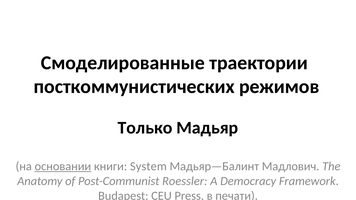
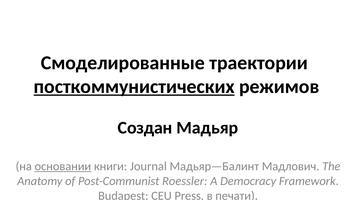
посткоммунистических underline: none -> present (134, 87)
Только: Только -> Создан (145, 128)
System: System -> Journal (148, 166)
